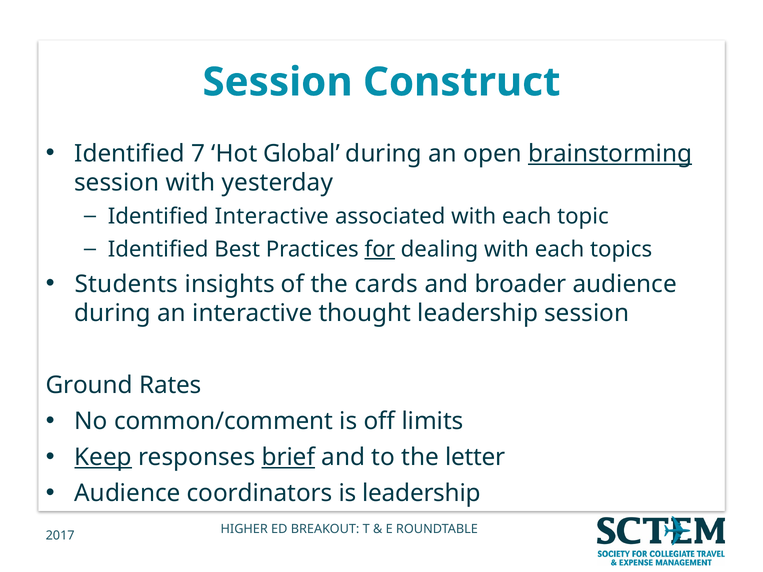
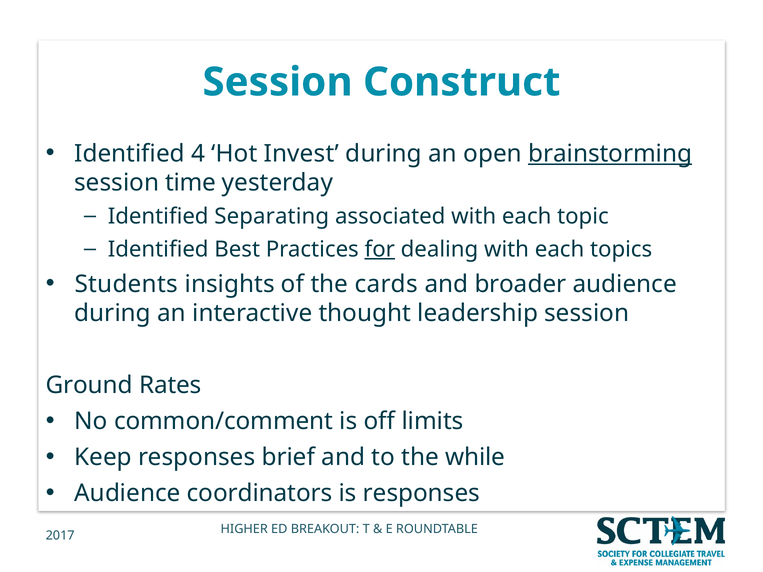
7: 7 -> 4 (198, 154)
Global: Global -> Invest (301, 154)
session with: with -> time (191, 183)
Identified Interactive: Interactive -> Separating (272, 217)
Keep underline: present -> none (103, 458)
brief underline: present -> none (288, 458)
letter: letter -> while (475, 458)
is leadership: leadership -> responses (421, 494)
